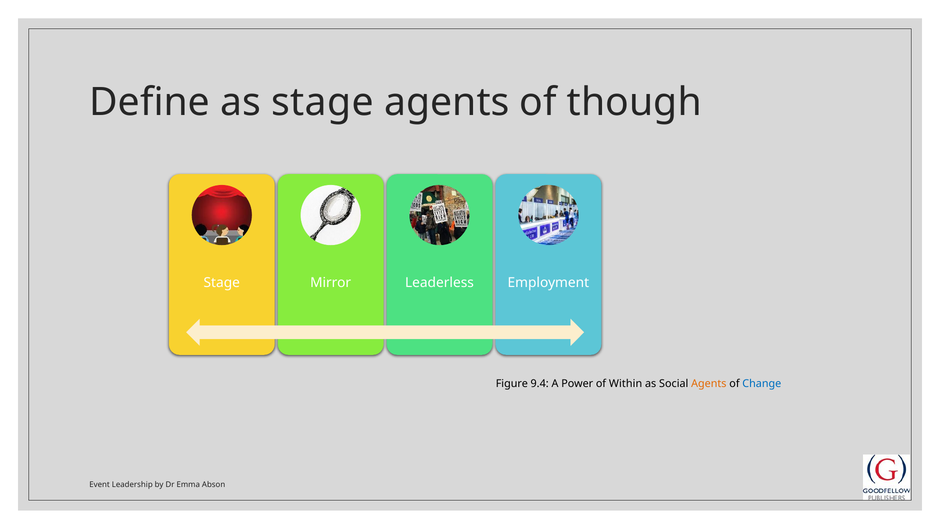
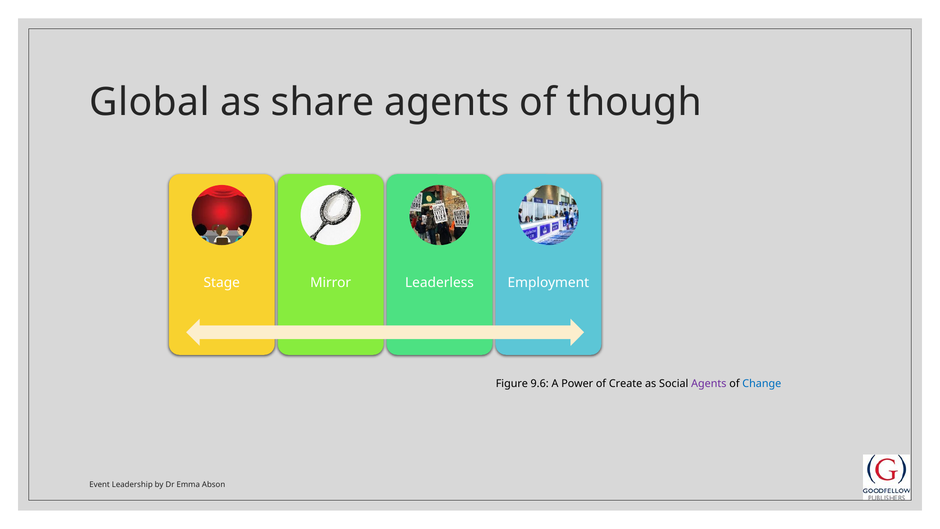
Define: Define -> Global (149, 102)
as stage: stage -> share (323, 102)
9.4: 9.4 -> 9.6 (540, 384)
Within: Within -> Create (626, 384)
Agents colour: orange -> purple (709, 384)
